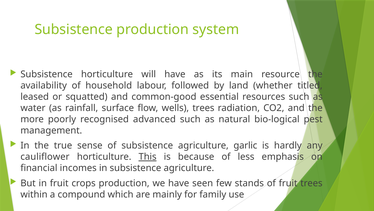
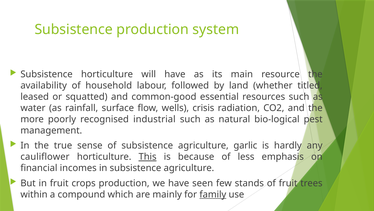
wells trees: trees -> crisis (203, 108)
advanced: advanced -> industrial (154, 119)
family underline: none -> present (213, 194)
